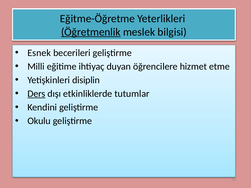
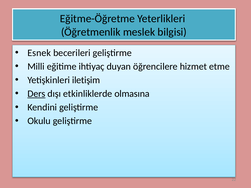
Öğretmenlik underline: present -> none (91, 32)
disiplin: disiplin -> iletişim (86, 80)
tutumlar: tutumlar -> olmasına (132, 94)
